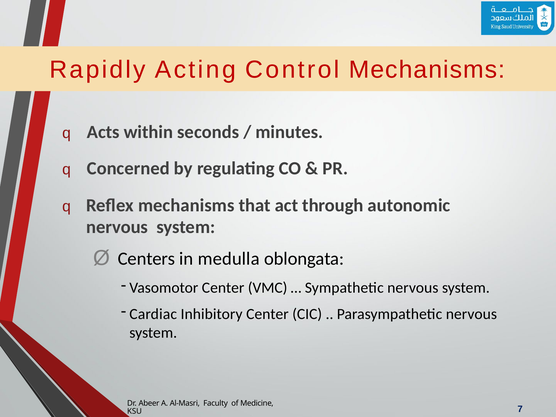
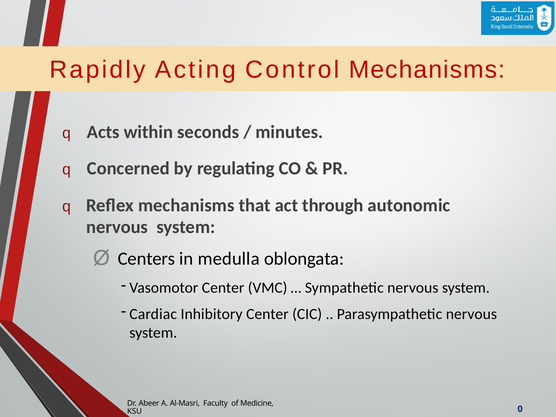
7: 7 -> 0 (520, 409)
